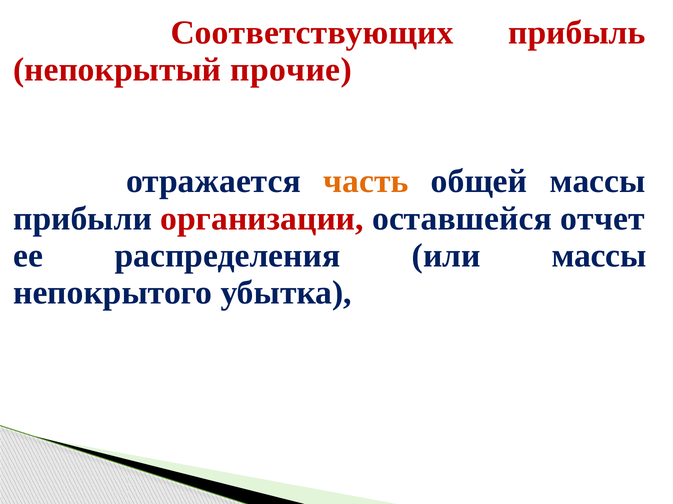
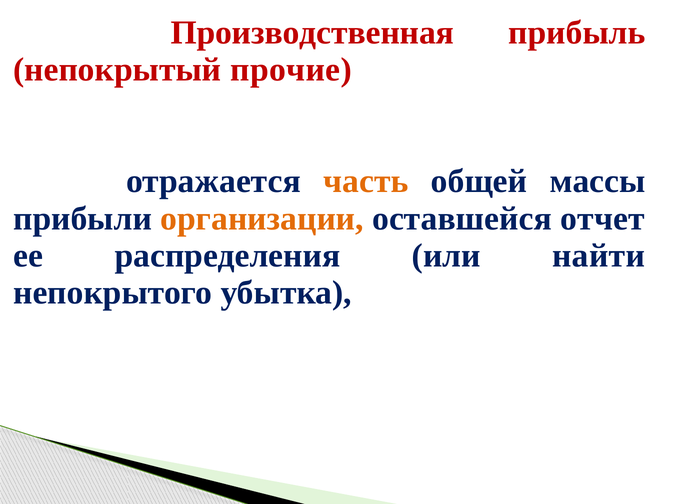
Соответствующих: Соответствующих -> Производственная (312, 33)
организации colour: red -> orange (262, 219)
или массы: массы -> найти (599, 256)
